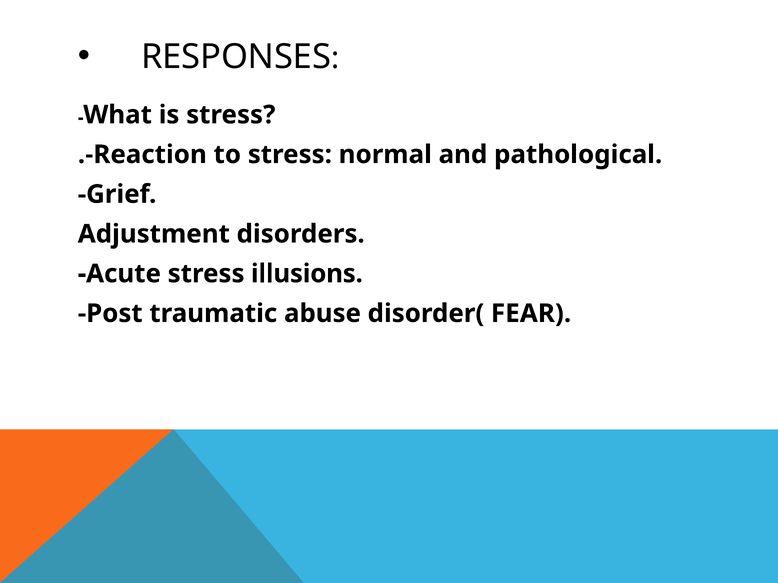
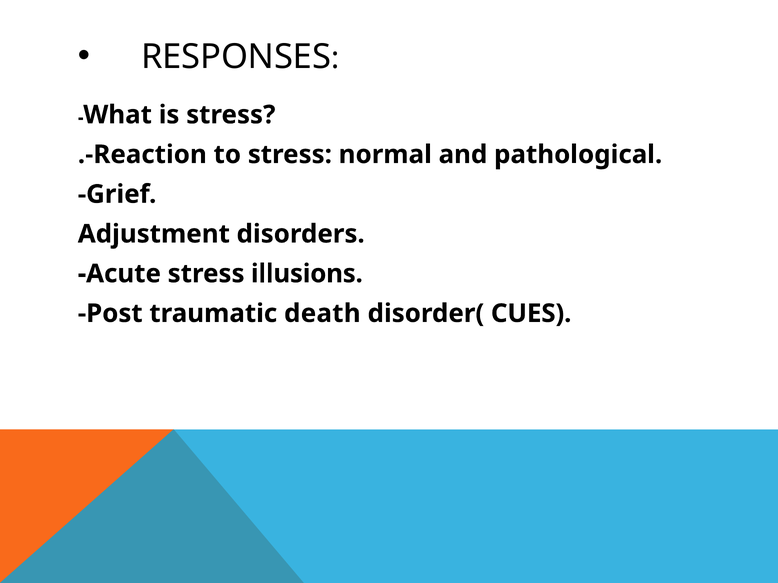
abuse: abuse -> death (322, 314)
FEAR: FEAR -> CUES (531, 314)
